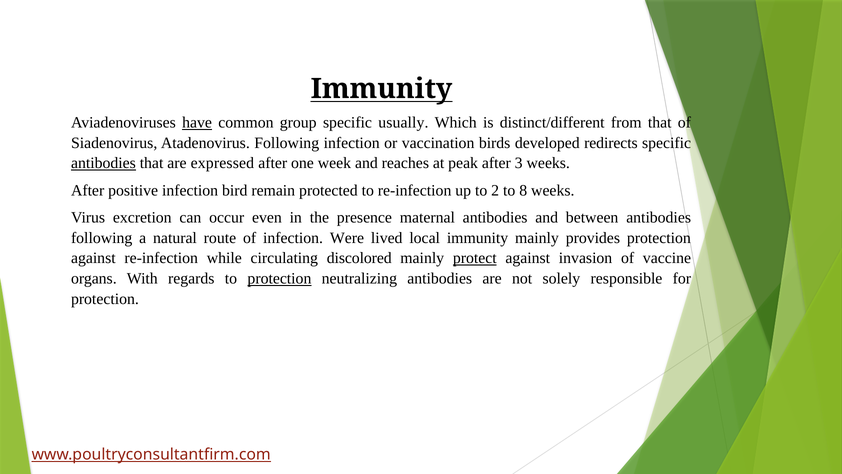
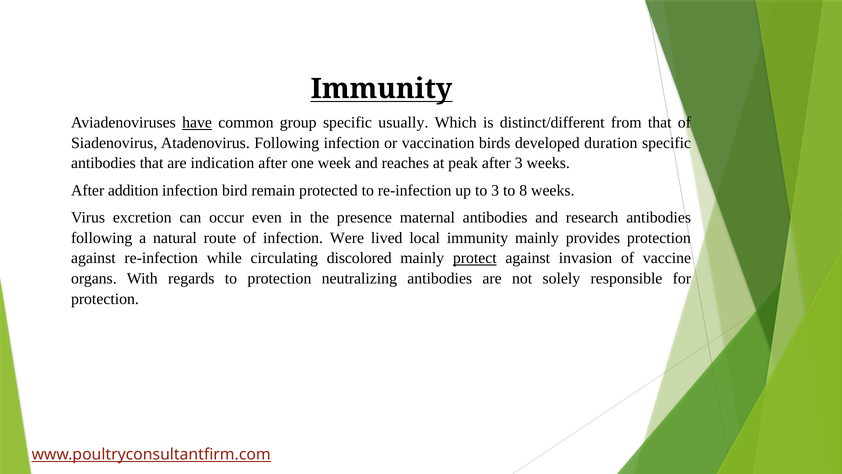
redirects: redirects -> duration (611, 143)
antibodies underline: present -> none (103, 163)
expressed: expressed -> indication (222, 163)
positive: positive -> addition (133, 190)
to 2: 2 -> 3 (495, 190)
between: between -> research (592, 218)
protection underline: present -> none (279, 278)
